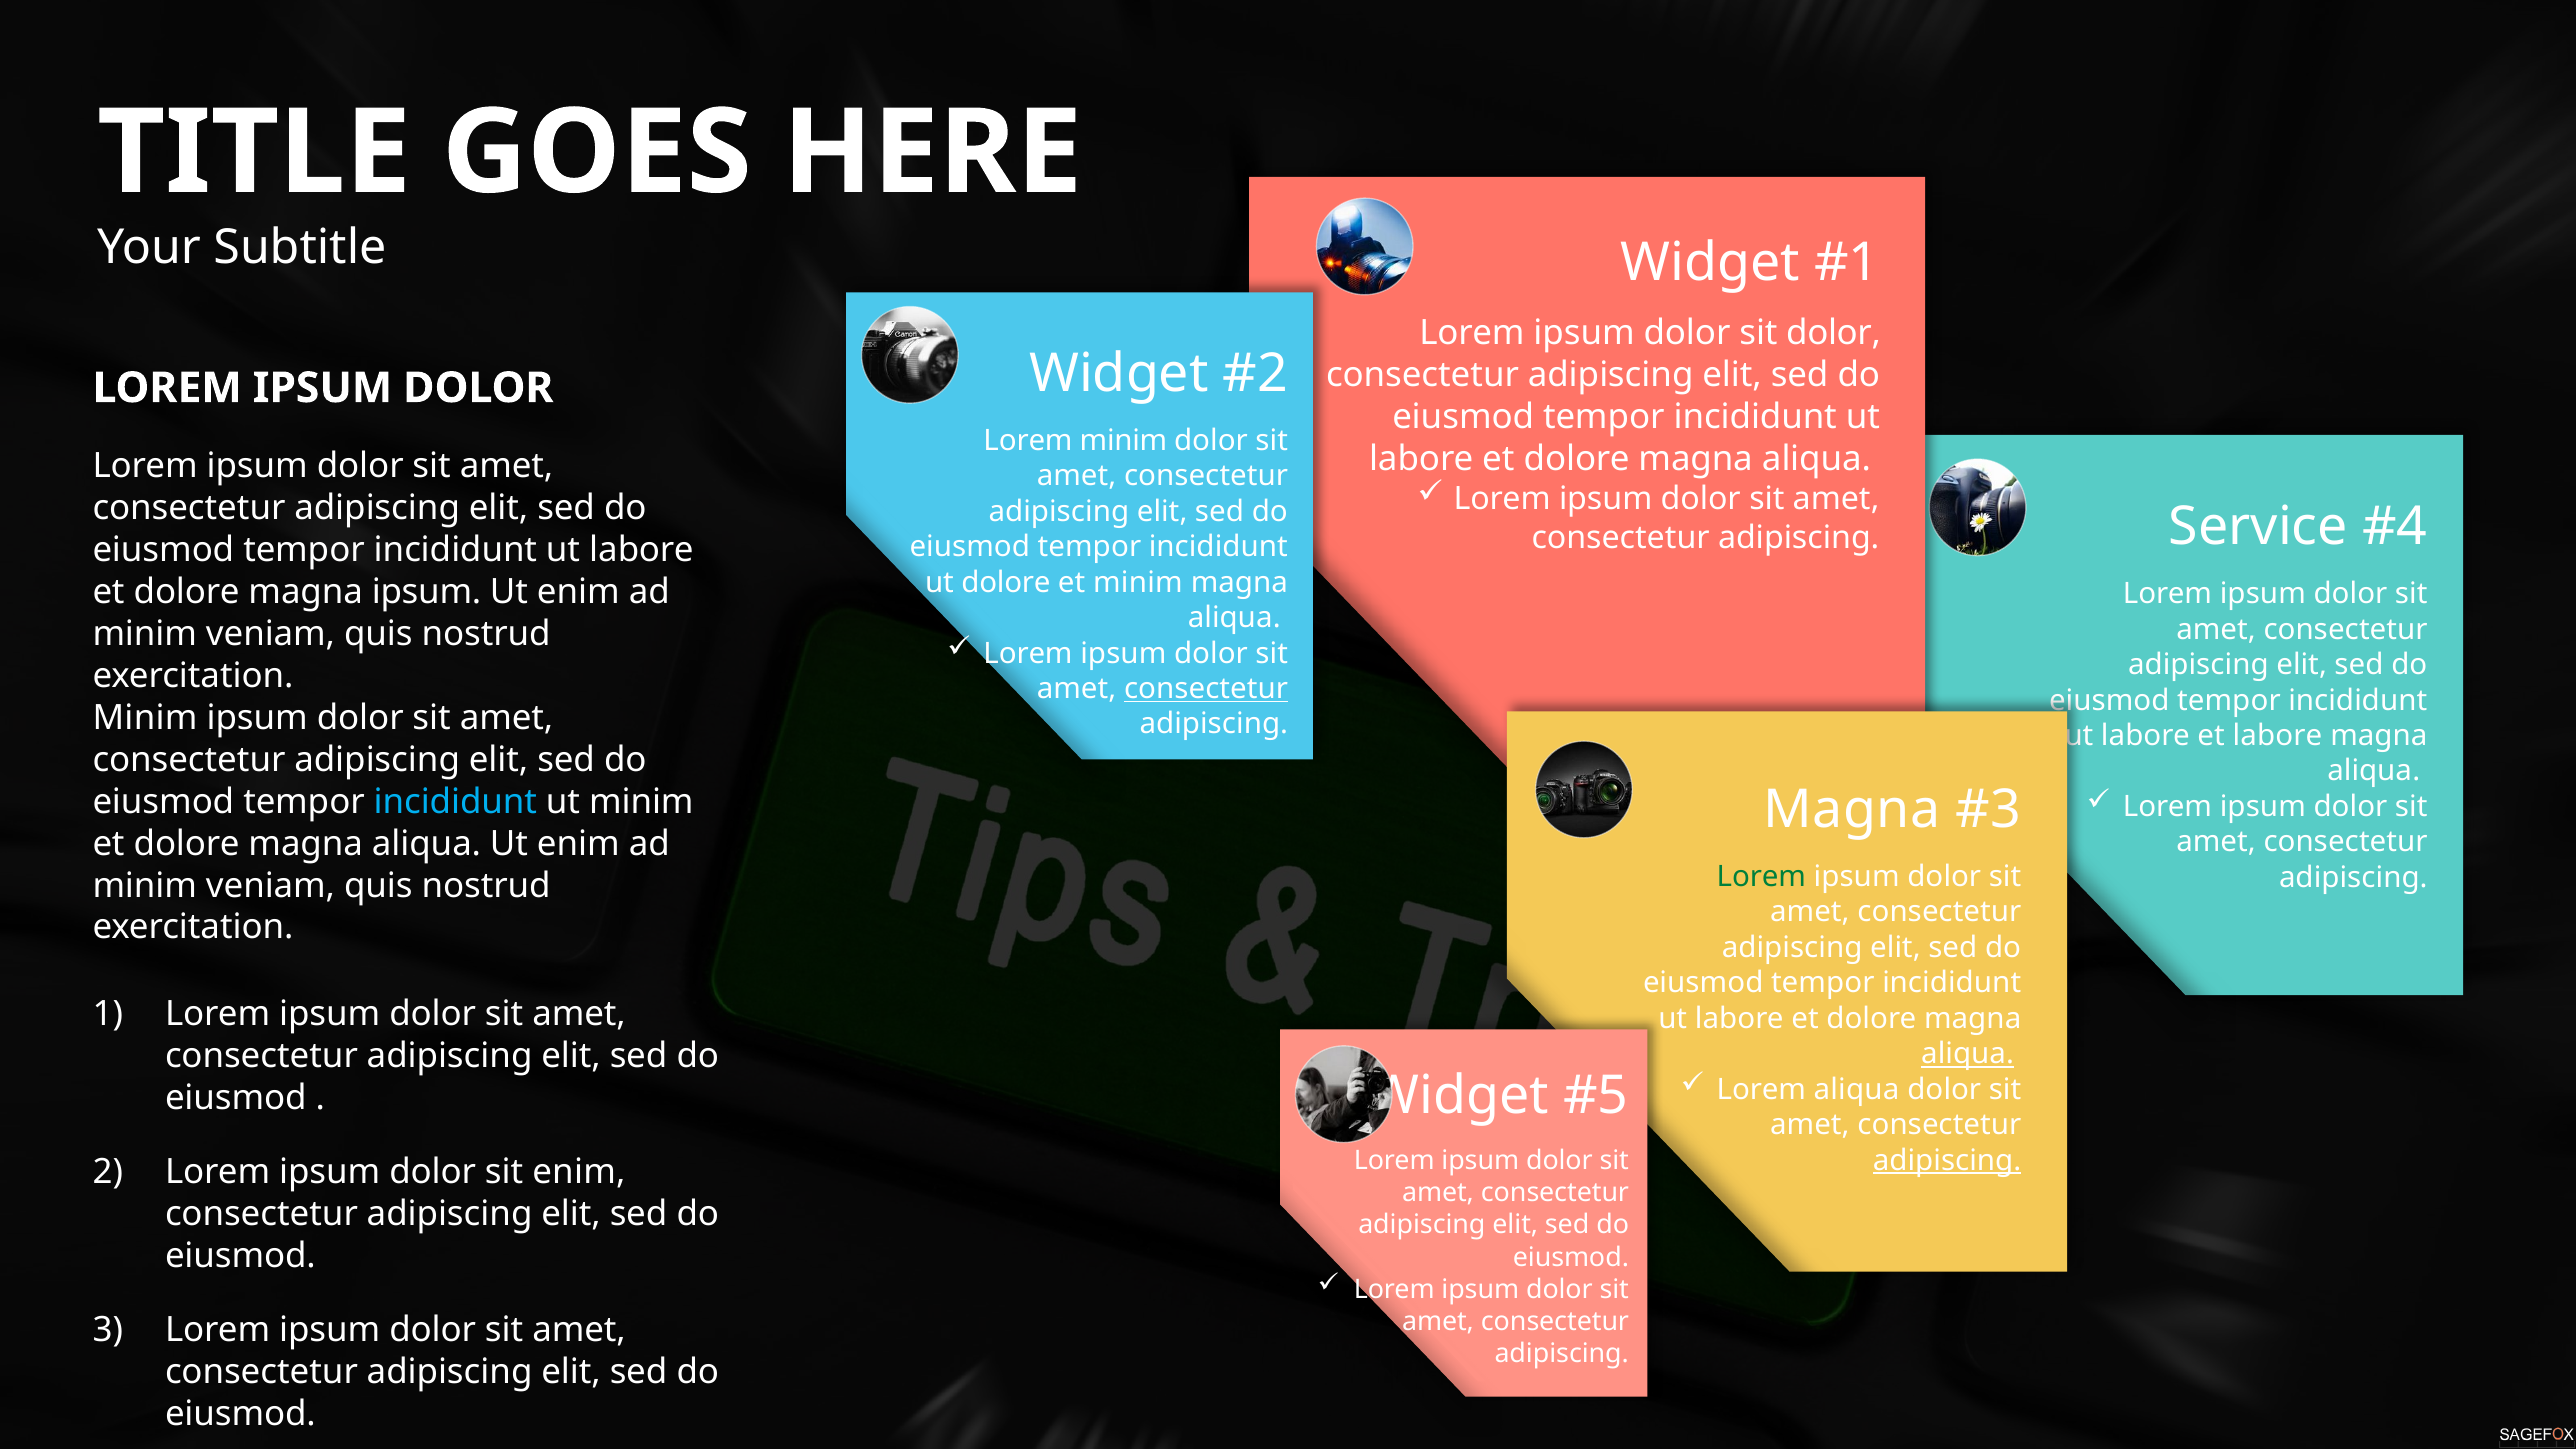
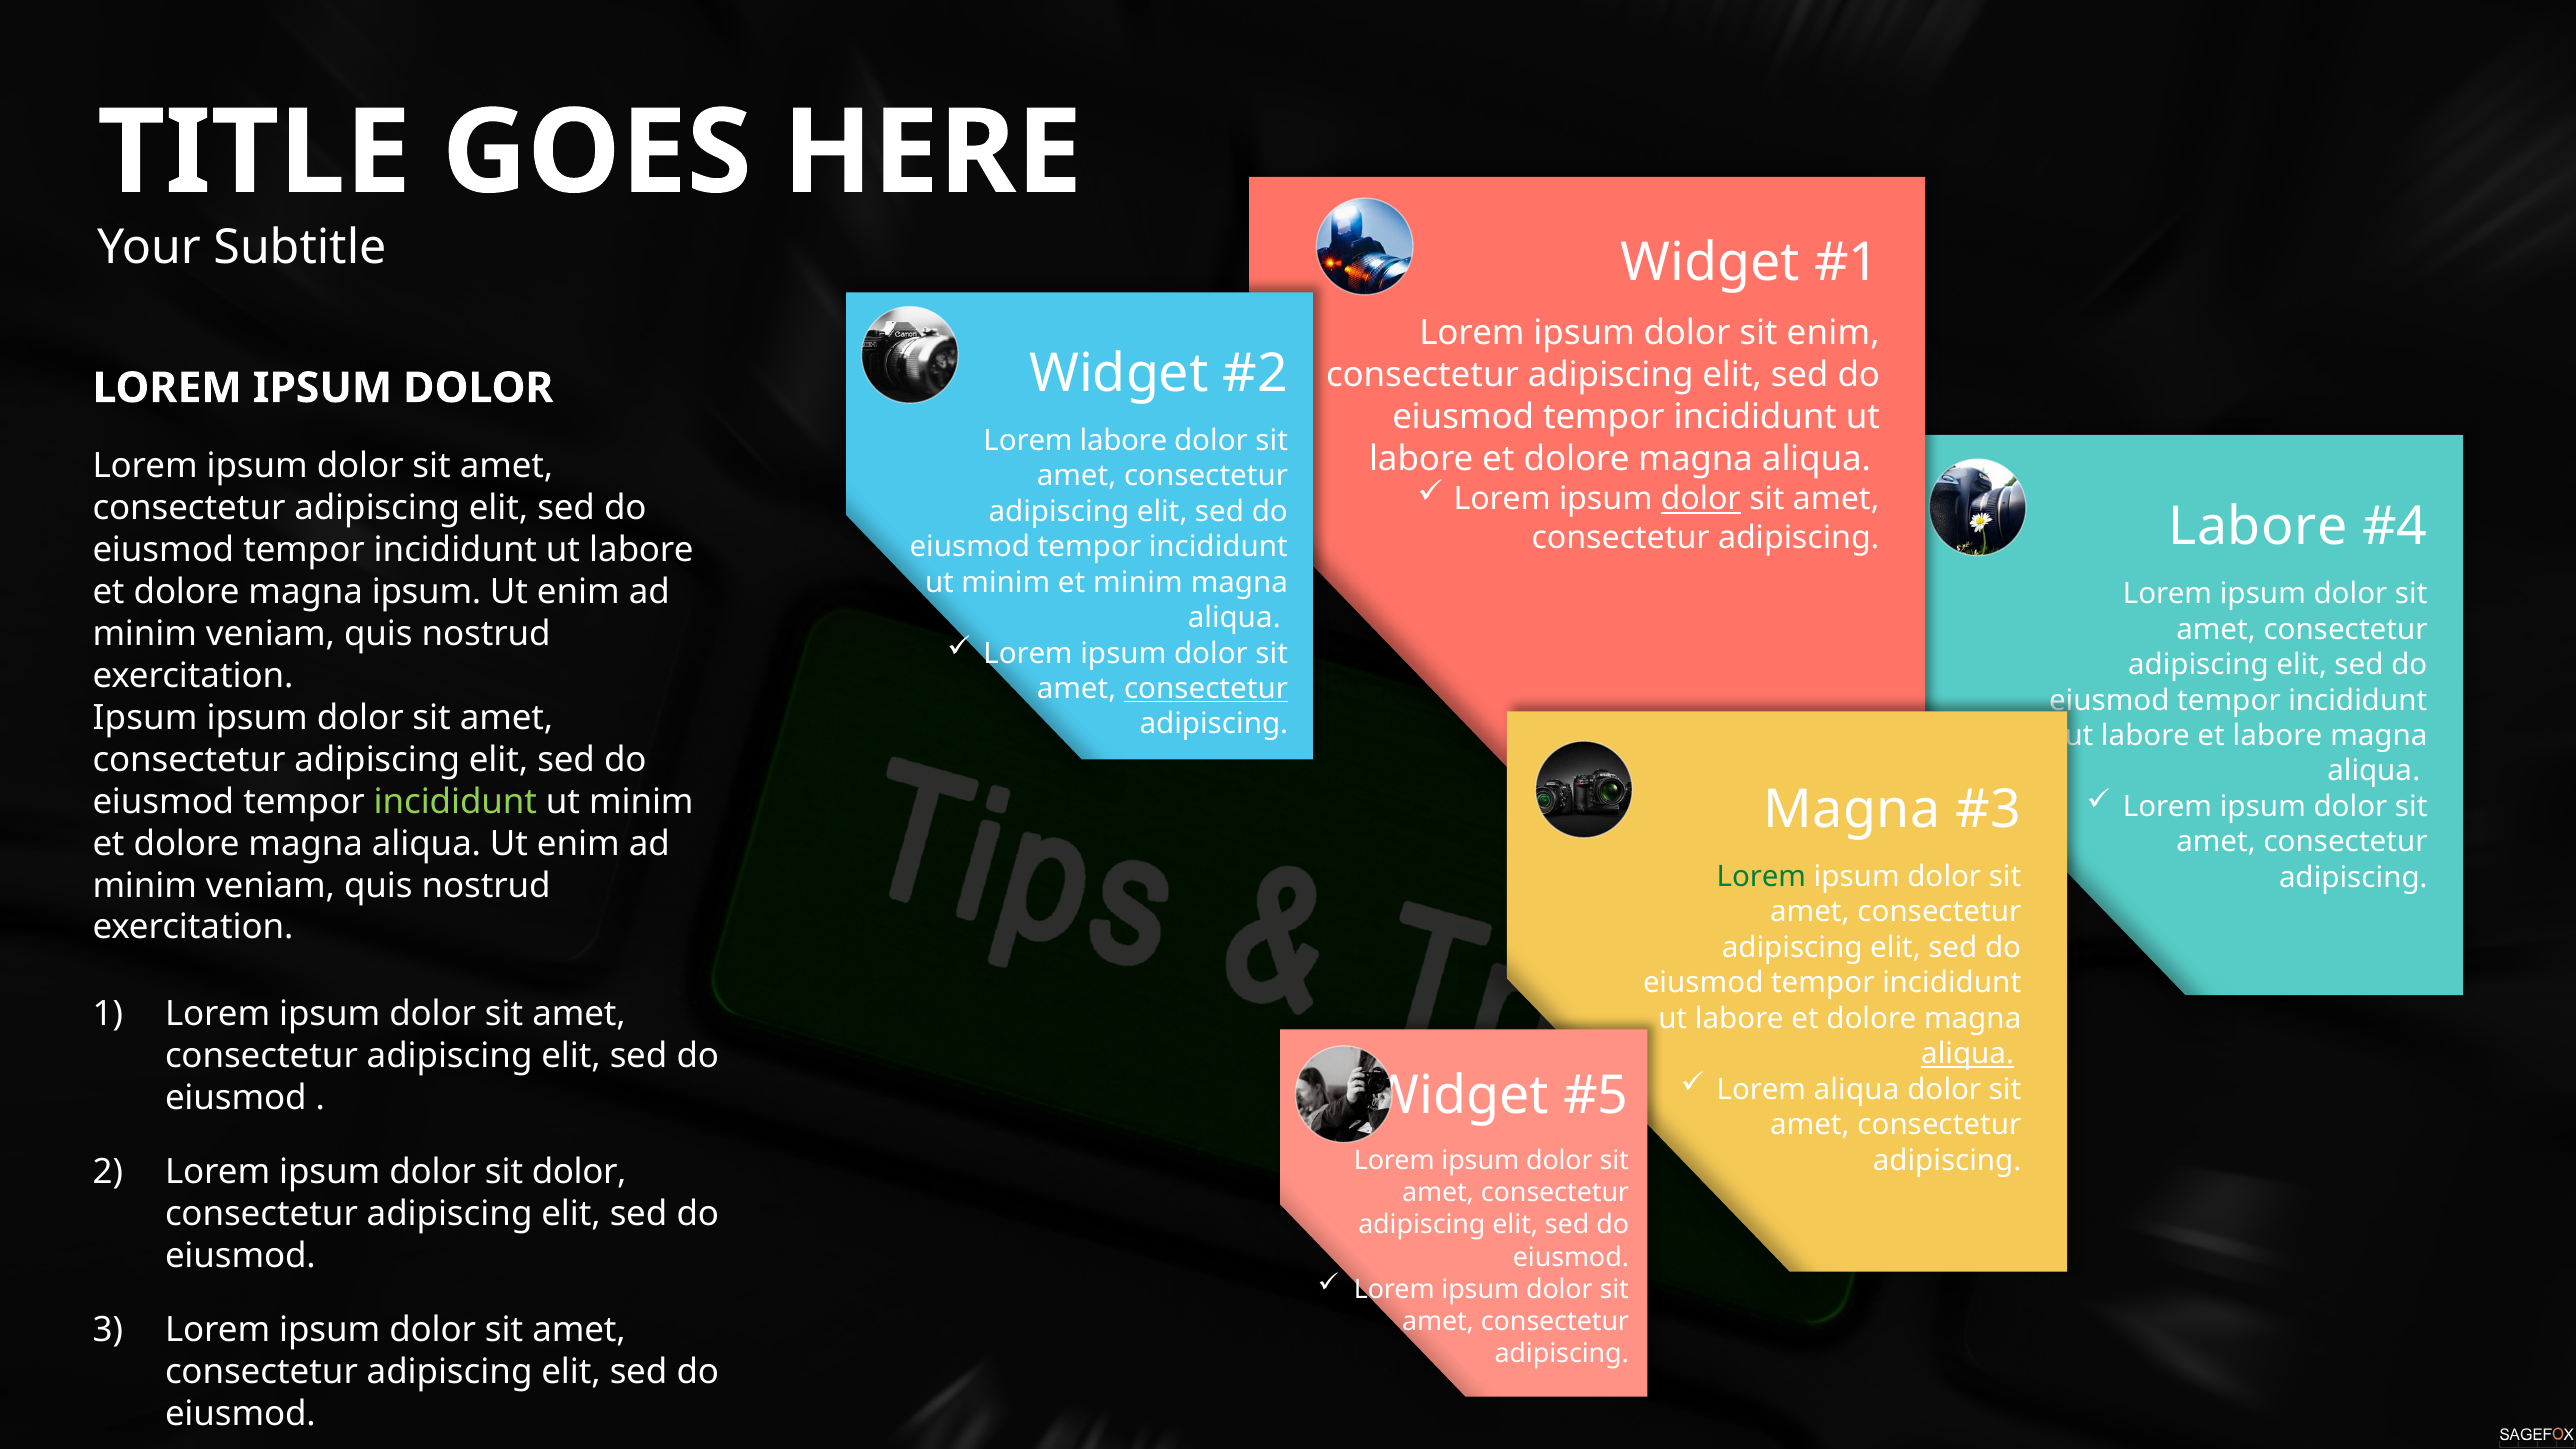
sit dolor: dolor -> enim (1833, 333)
Lorem minim: minim -> labore (1123, 441)
dolor underline: none -> present (1701, 499)
Service: Service -> Labore (2258, 527)
dolore: dolore -> minim (1006, 582)
Minim: Minim -> Ipsum (145, 718)
incididunt colour: light blue -> light green (455, 802)
adipiscing underline: present -> none (1947, 1160)
sit enim: enim -> dolor (579, 1172)
